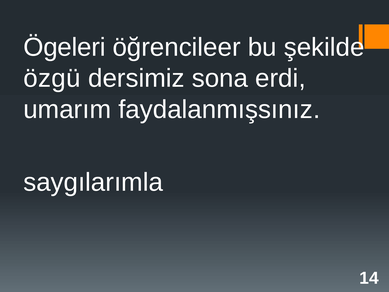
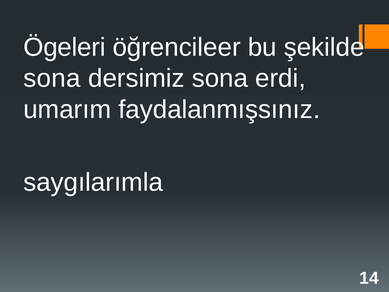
özgü: özgü -> sona (52, 78)
